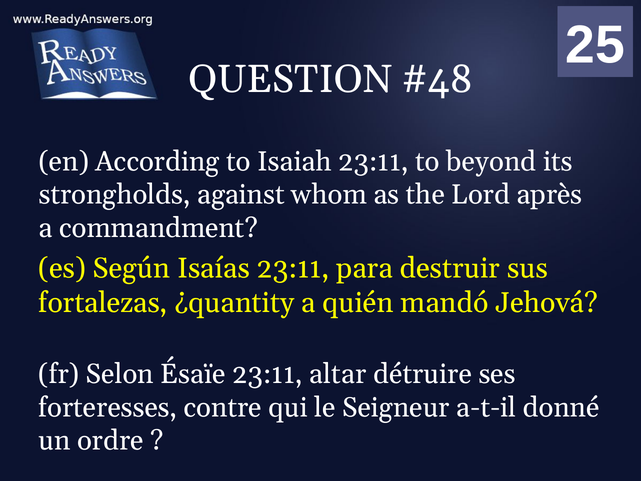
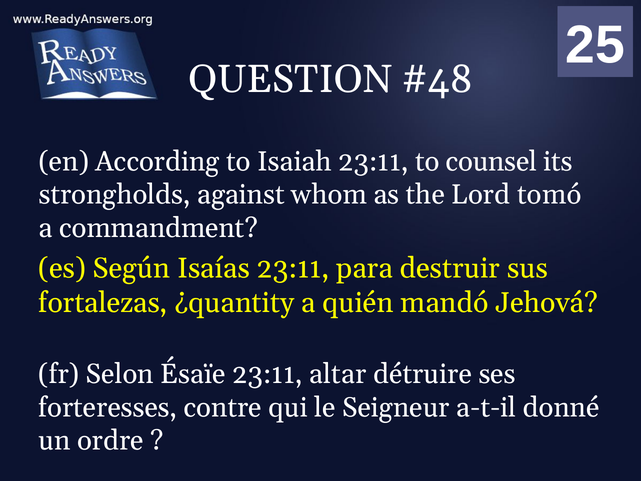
beyond: beyond -> counsel (491, 162)
après: après -> tomó (549, 195)
